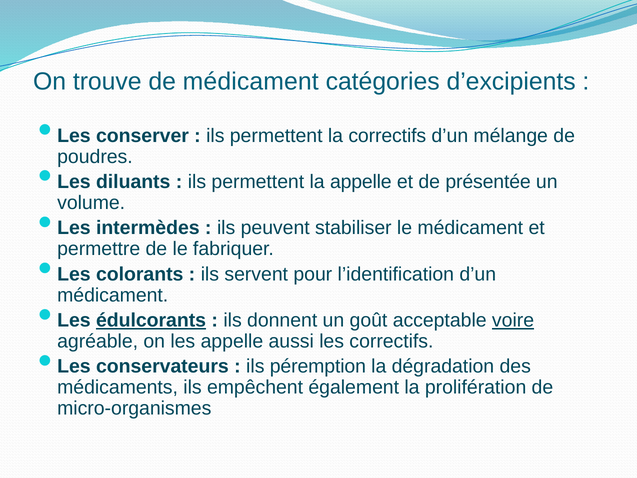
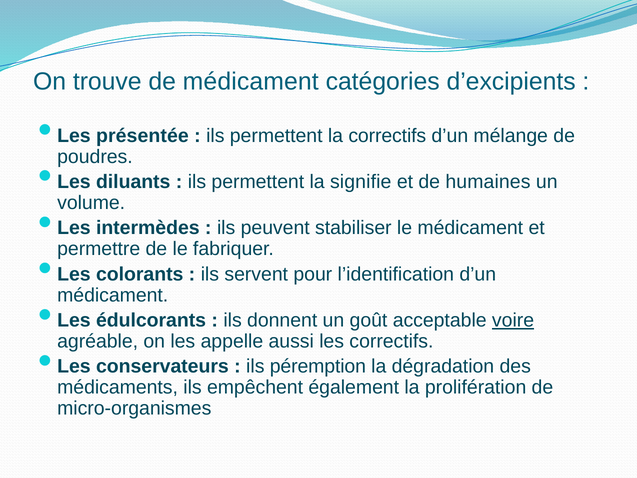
conserver: conserver -> présentée (142, 136)
la appelle: appelle -> signifie (361, 182)
présentée: présentée -> humaines (488, 182)
édulcorants underline: present -> none (151, 320)
